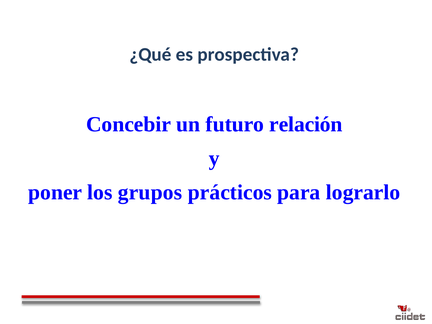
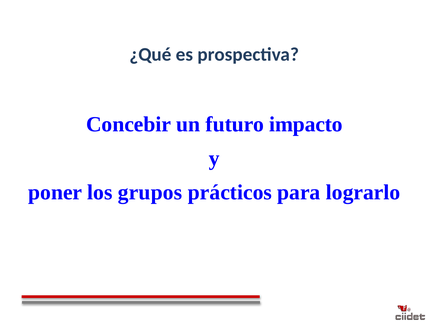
relación: relación -> impacto (306, 124)
